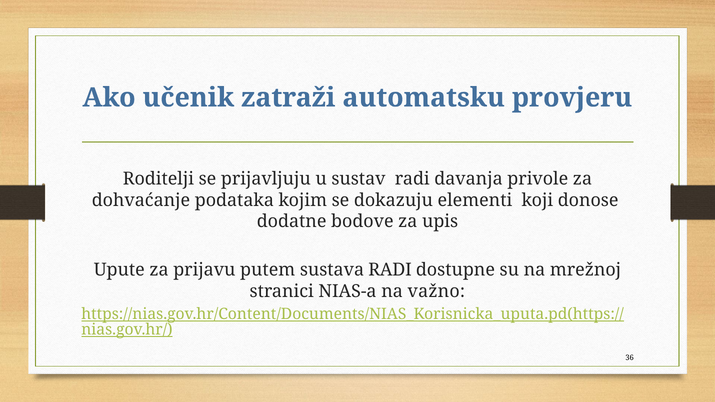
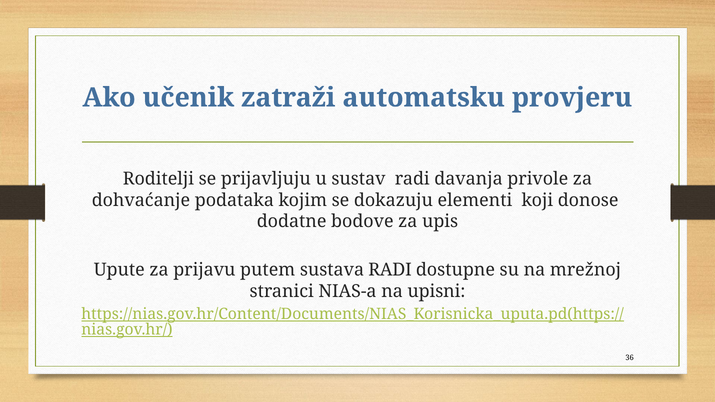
važno: važno -> upisni (436, 291)
